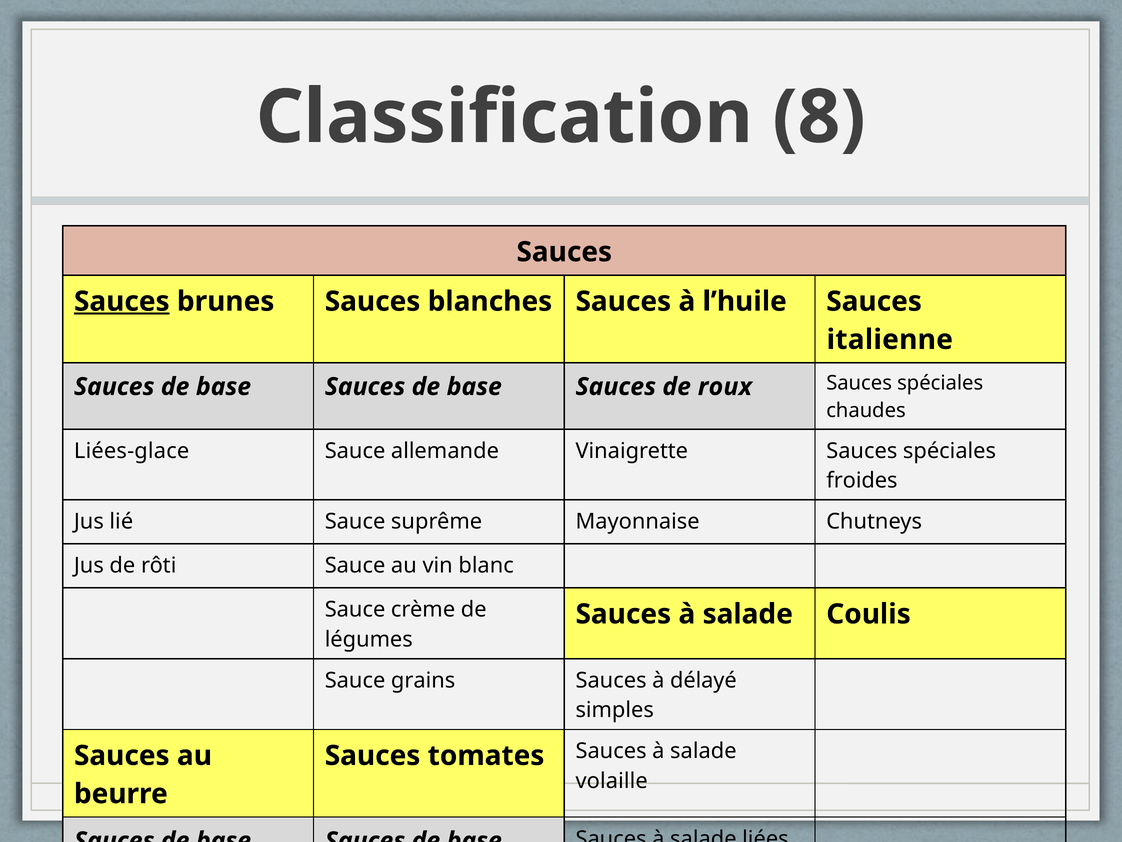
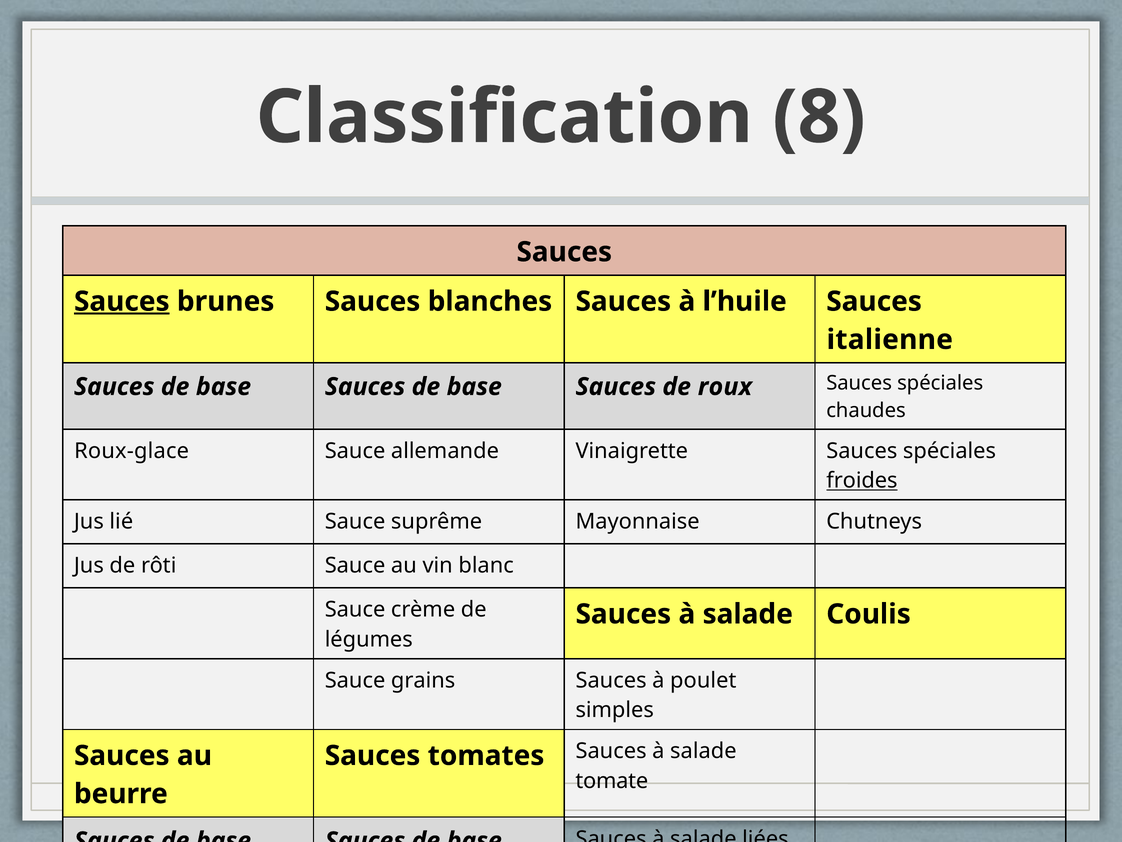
Liées-glace: Liées-glace -> Roux-glace (132, 451)
froides underline: none -> present (862, 480)
délayé: délayé -> poulet (703, 680)
volaille: volaille -> tomate (612, 780)
